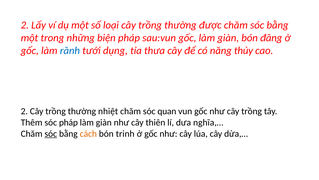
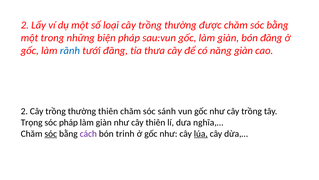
tưới dụng: dụng -> đãng (115, 50)
năng thủy: thủy -> giàn (244, 50)
thường nhiệt: nhiệt -> thiên (108, 111)
quan: quan -> sánh (167, 111)
Thêm: Thêm -> Trọng (32, 122)
cách colour: orange -> purple (88, 133)
lúa underline: none -> present (201, 133)
